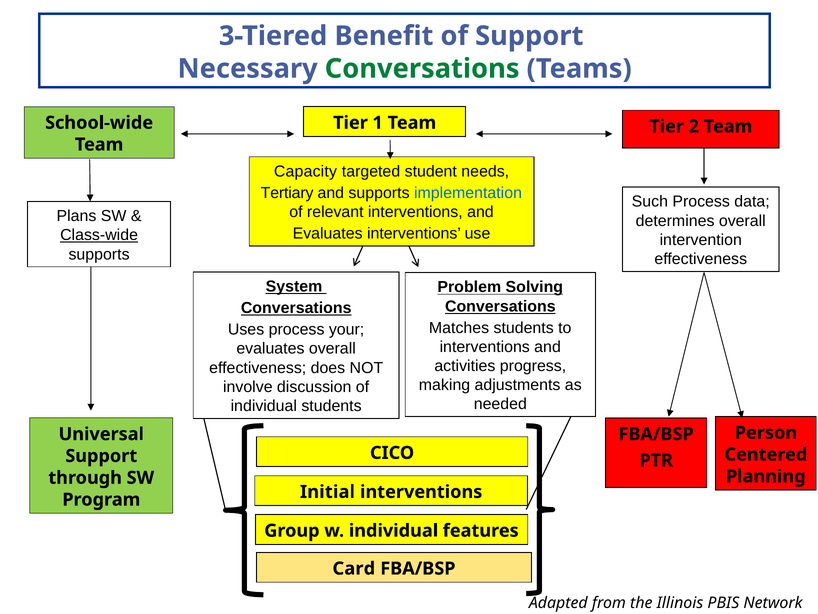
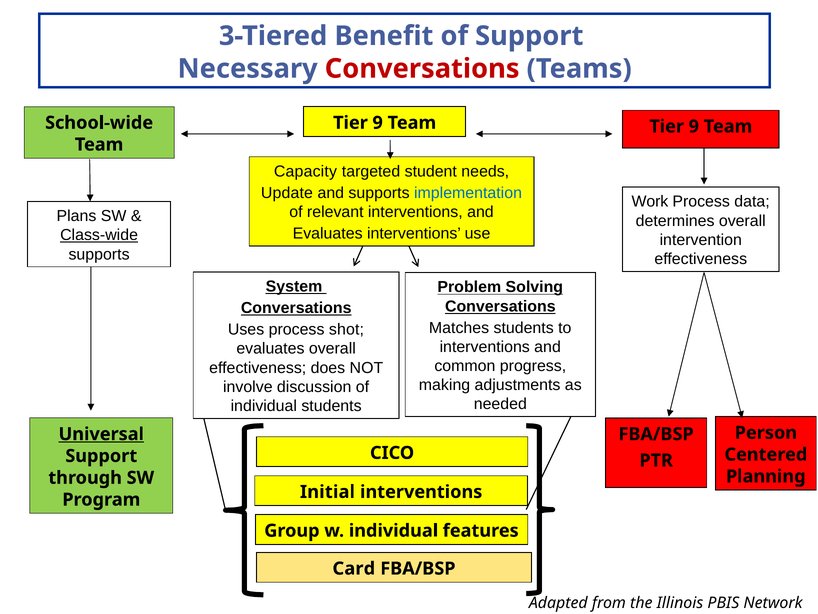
Conversations colour: green -> red (422, 69)
1: 1 -> 9 (378, 123)
2: 2 -> 9 (694, 126)
Tertiary: Tertiary -> Update (287, 193)
Such: Such -> Work (650, 202)
your: your -> shot (346, 329)
activities: activities -> common (465, 366)
Universal underline: none -> present (101, 434)
